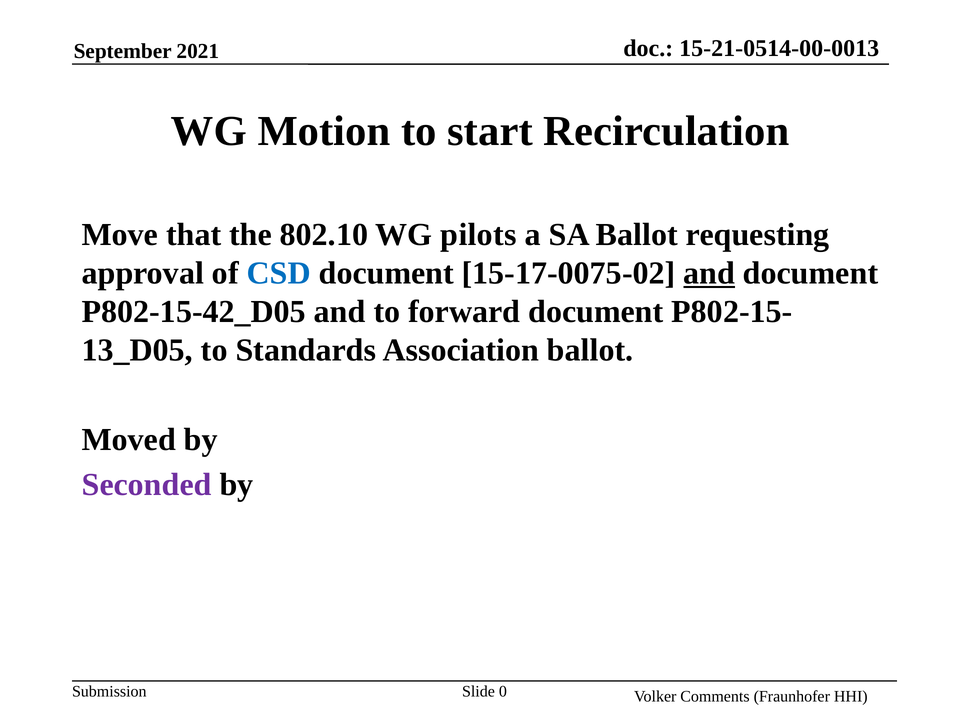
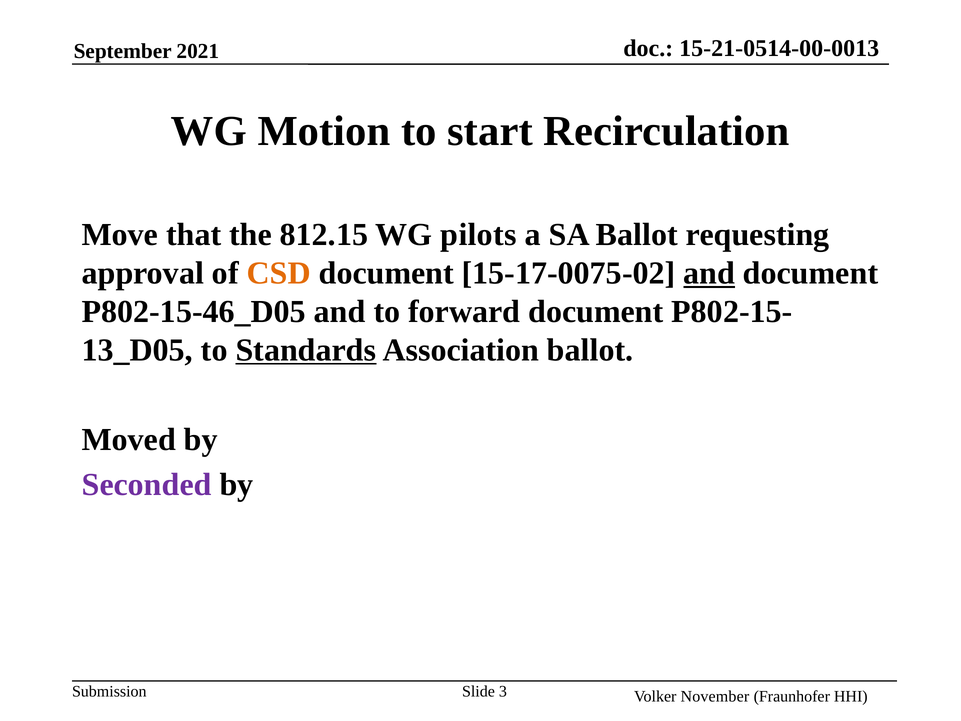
802.10: 802.10 -> 812.15 (324, 235)
CSD colour: blue -> orange (279, 273)
P802-15-42_D05: P802-15-42_D05 -> P802-15-46_D05 (194, 311)
Standards underline: none -> present (306, 350)
0: 0 -> 3 (503, 691)
Comments: Comments -> November (715, 696)
